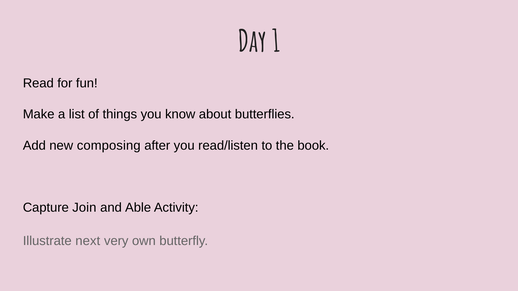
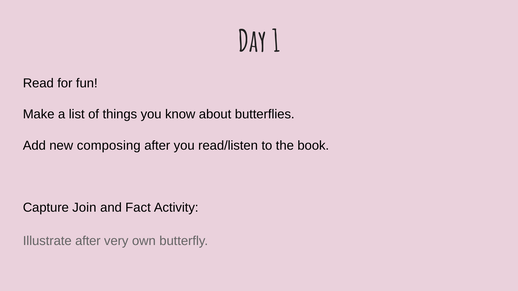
Able: Able -> Fact (138, 208)
Illustrate next: next -> after (88, 241)
